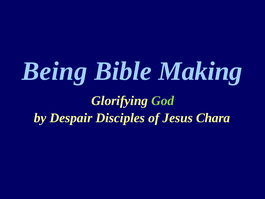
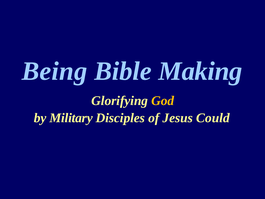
God colour: light green -> yellow (163, 101)
Despair: Despair -> Military (71, 118)
Chara: Chara -> Could (213, 118)
